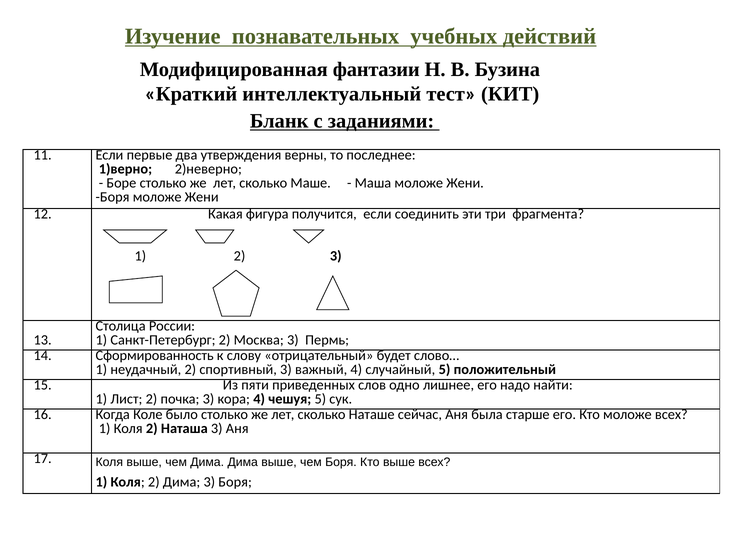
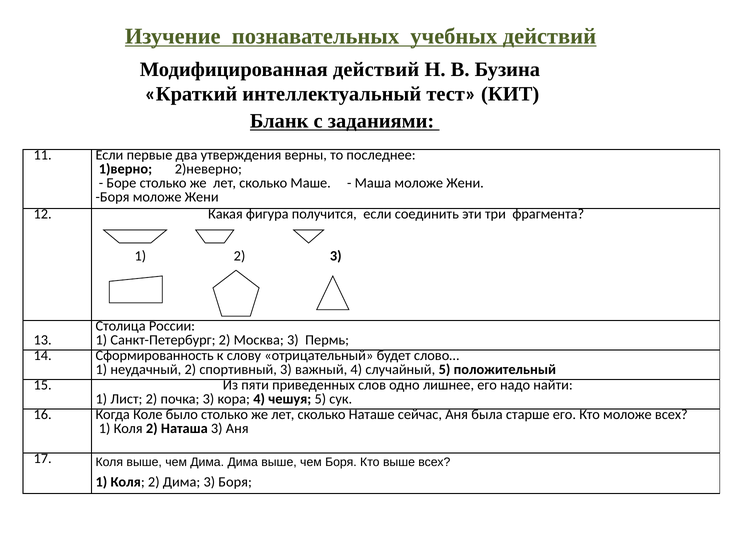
Модифицированная фантазии: фантазии -> действий (376, 69)
